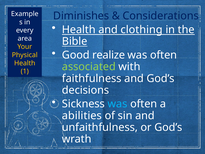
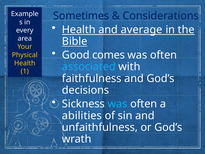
Diminishes: Diminishes -> Sometimes (81, 16)
clothing: clothing -> average (142, 30)
realize: realize -> comes (109, 55)
associated colour: light green -> light blue (89, 67)
